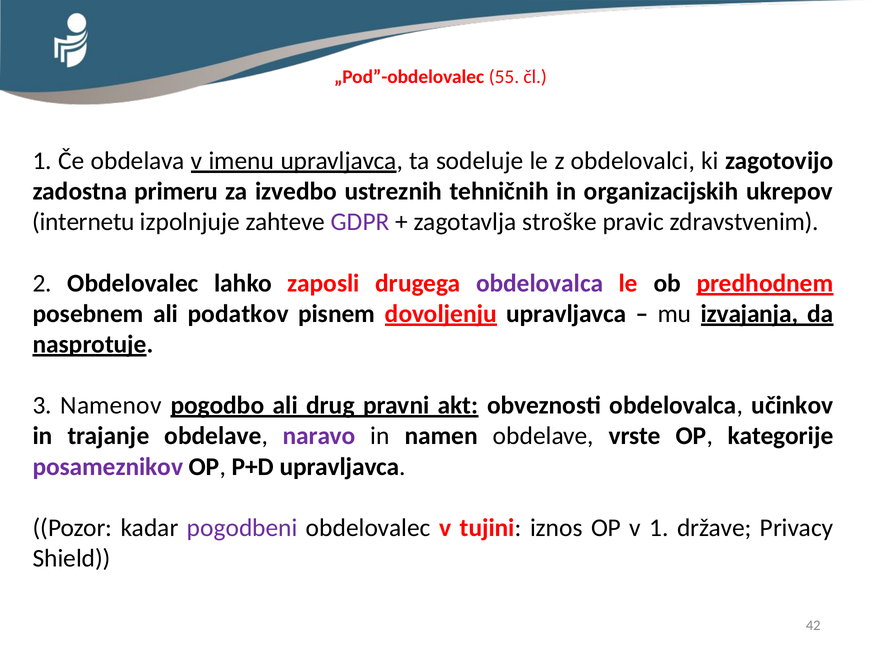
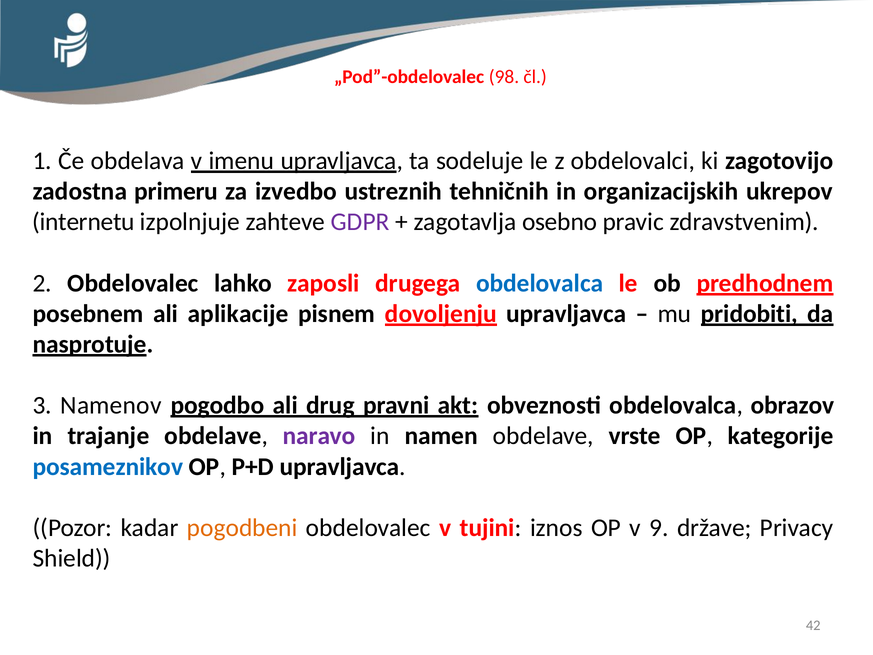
55: 55 -> 98 (504, 77)
stroške: stroške -> osebno (560, 222)
obdelovalca colour: purple -> blue (540, 283)
podatkov: podatkov -> aplikacije (238, 314)
izvajanja: izvajanja -> pridobiti (749, 314)
učinkov: učinkov -> obrazov (792, 405)
posameznikov colour: purple -> blue (108, 466)
pogodbeni colour: purple -> orange (242, 528)
v 1: 1 -> 9 (659, 528)
